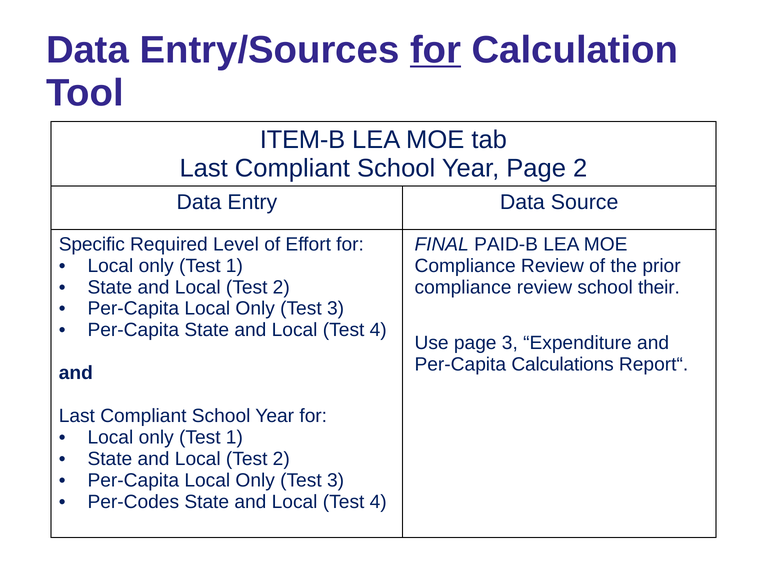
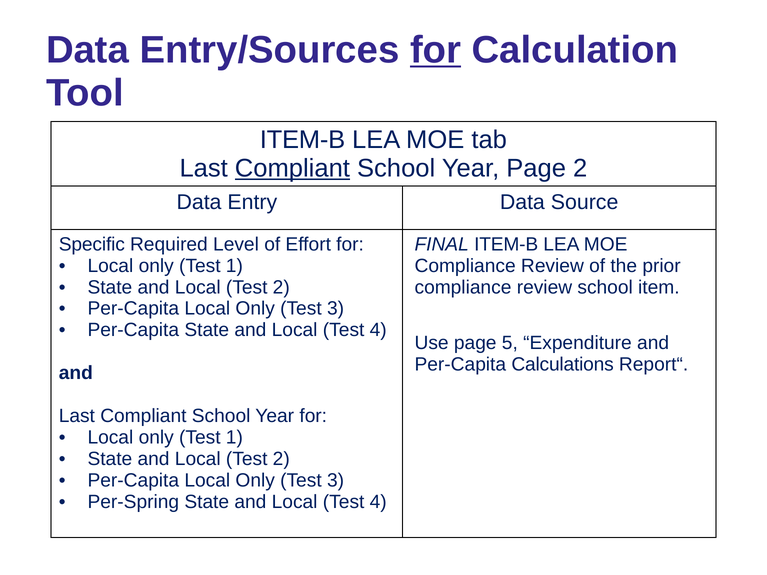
Compliant underline: none -> present (292, 168)
FINAL PAID-B: PAID-B -> ITEM-B (506, 244)
their: their -> item (659, 287)
page 3: 3 -> 5 (510, 343)
Per-Codes: Per-Codes -> Per-Spring (133, 502)
